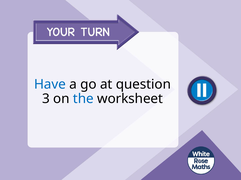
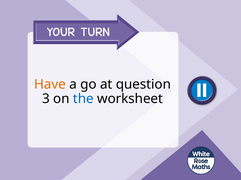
Have colour: blue -> orange (50, 85)
